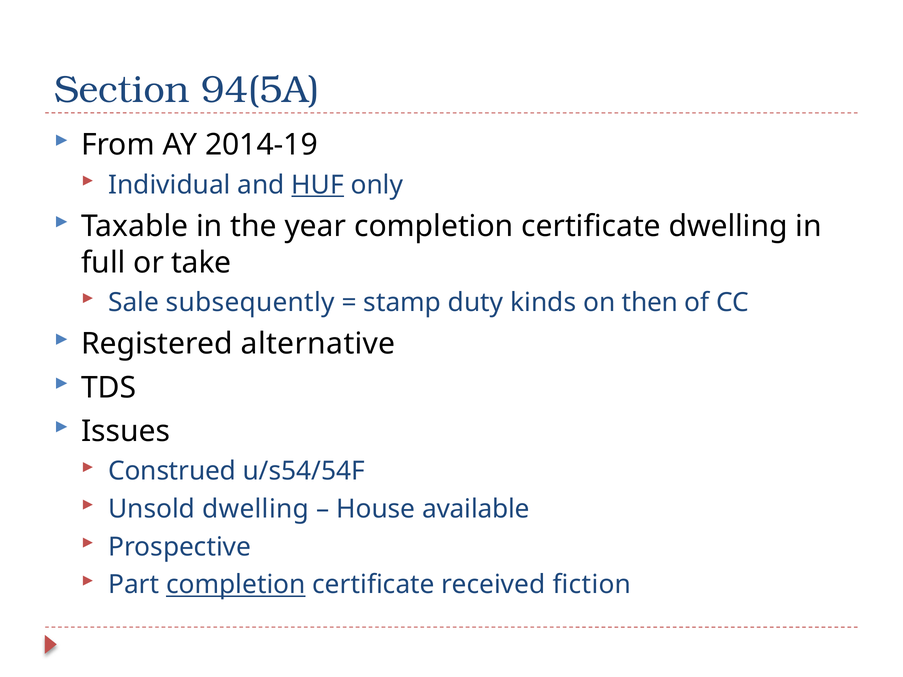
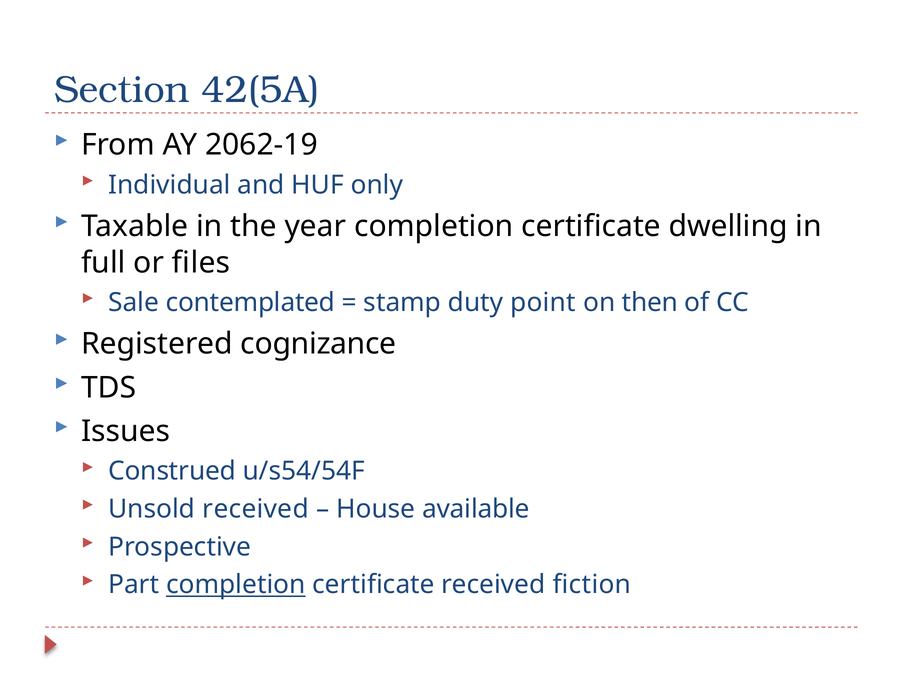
94(5A: 94(5A -> 42(5A (261, 90)
2014-19: 2014-19 -> 2062-19 (261, 145)
HUF underline: present -> none (318, 185)
take: take -> files (201, 263)
subsequently: subsequently -> contemplated (250, 303)
kinds: kinds -> point (543, 303)
alternative: alternative -> cognizance (318, 344)
Unsold dwelling: dwelling -> received (256, 509)
